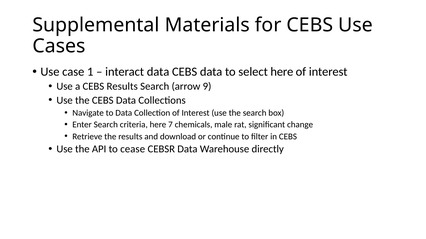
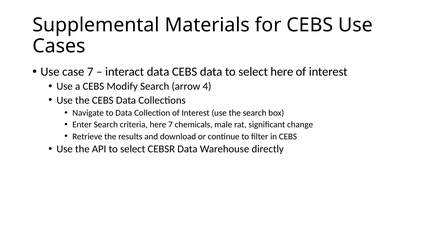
case 1: 1 -> 7 (90, 72)
CEBS Results: Results -> Modify (122, 87)
9: 9 -> 4 (207, 87)
API to cease: cease -> select (133, 150)
